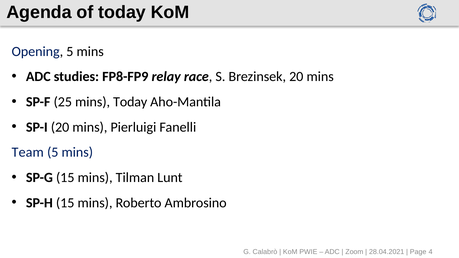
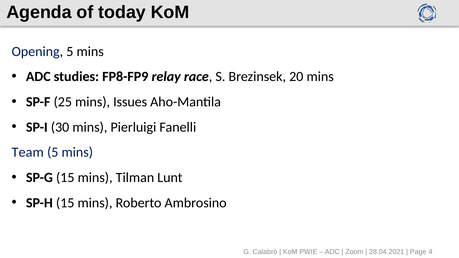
mins Today: Today -> Issues (130, 102)
SP-I 20: 20 -> 30 (60, 127)
